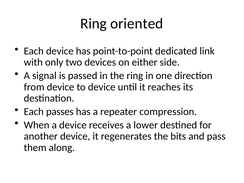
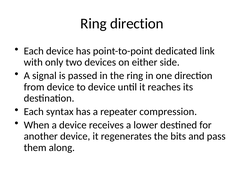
Ring oriented: oriented -> direction (137, 24)
passes: passes -> syntax (60, 112)
